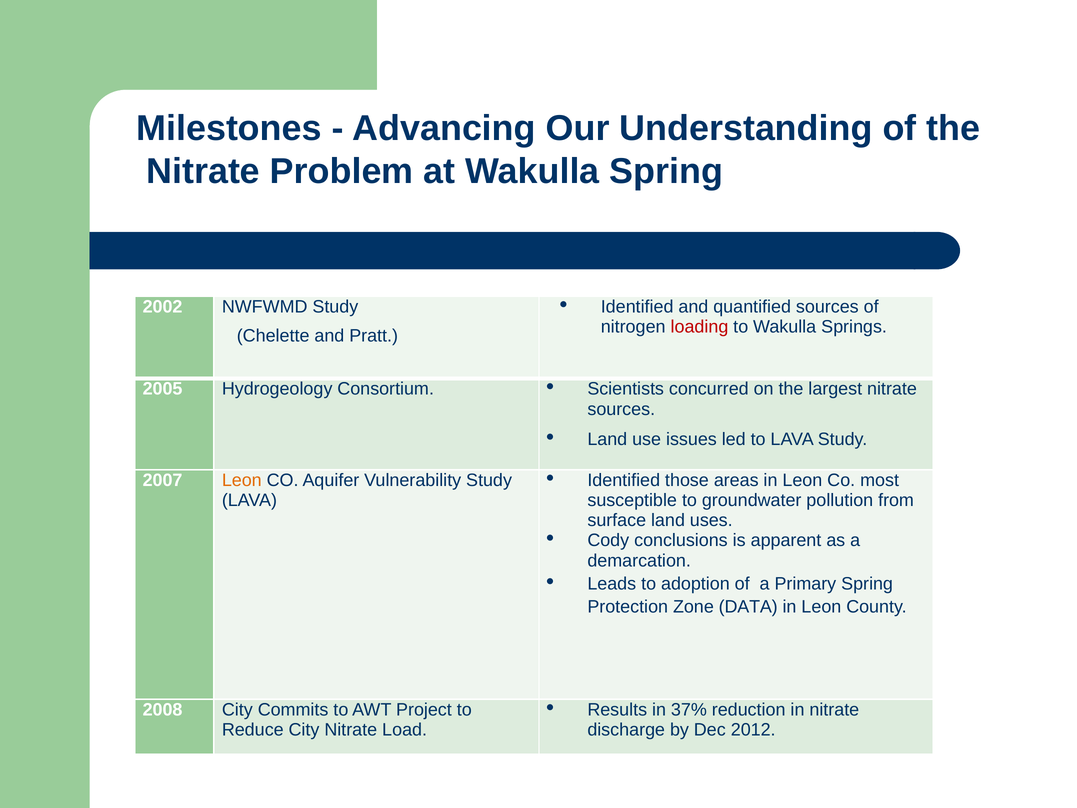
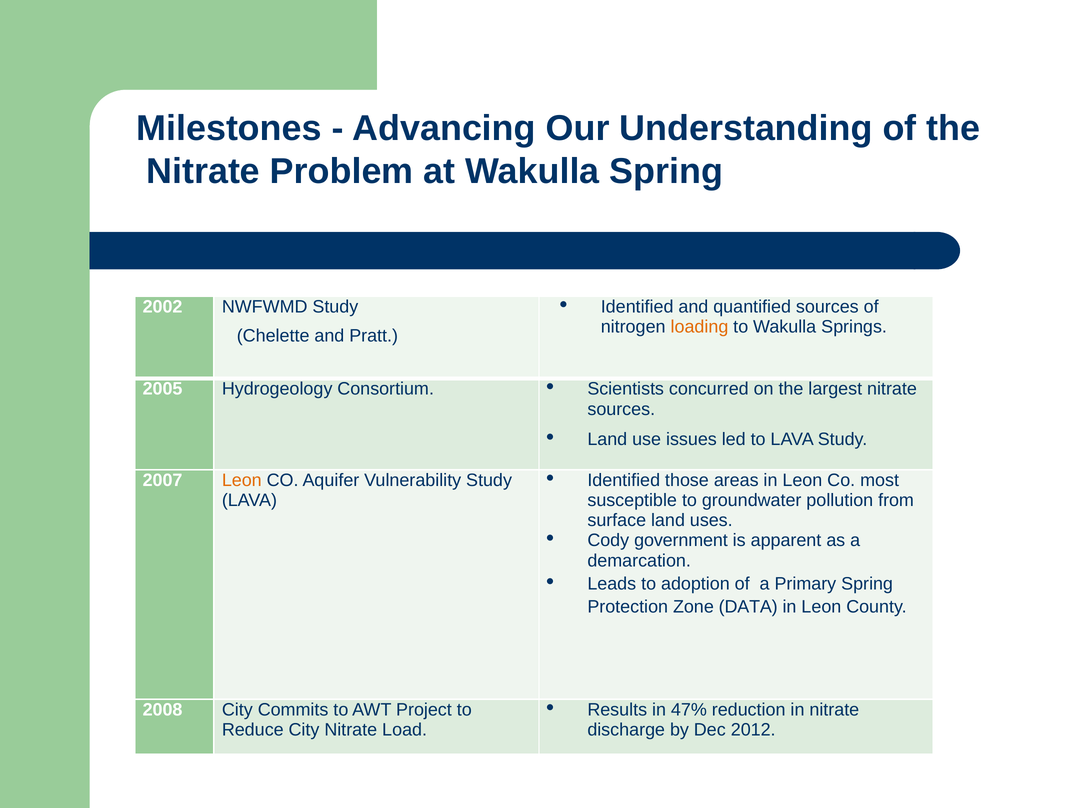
loading colour: red -> orange (699, 327)
conclusions: conclusions -> government (681, 540)
37%: 37% -> 47% (689, 709)
